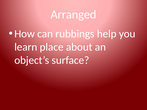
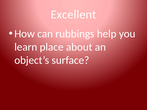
Arranged: Arranged -> Excellent (73, 14)
